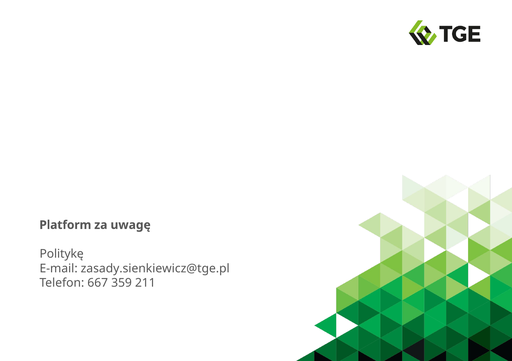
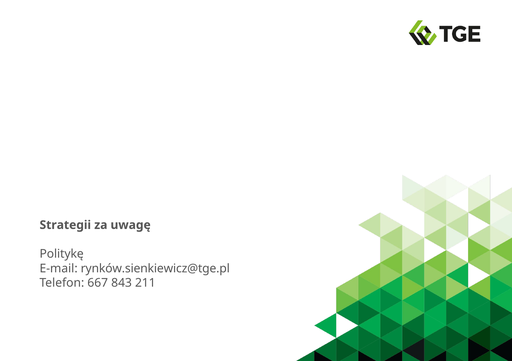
Platform: Platform -> Strategii (65, 225)
zasady.sienkiewicz@tge.pl: zasady.sienkiewicz@tge.pl -> rynków.sienkiewicz@tge.pl (155, 268)
359: 359 -> 843 (122, 283)
